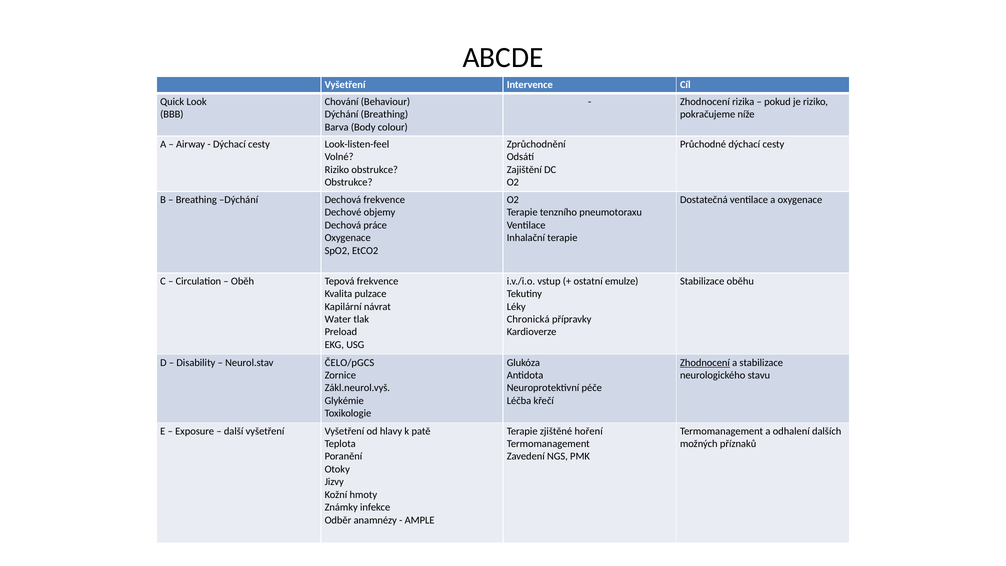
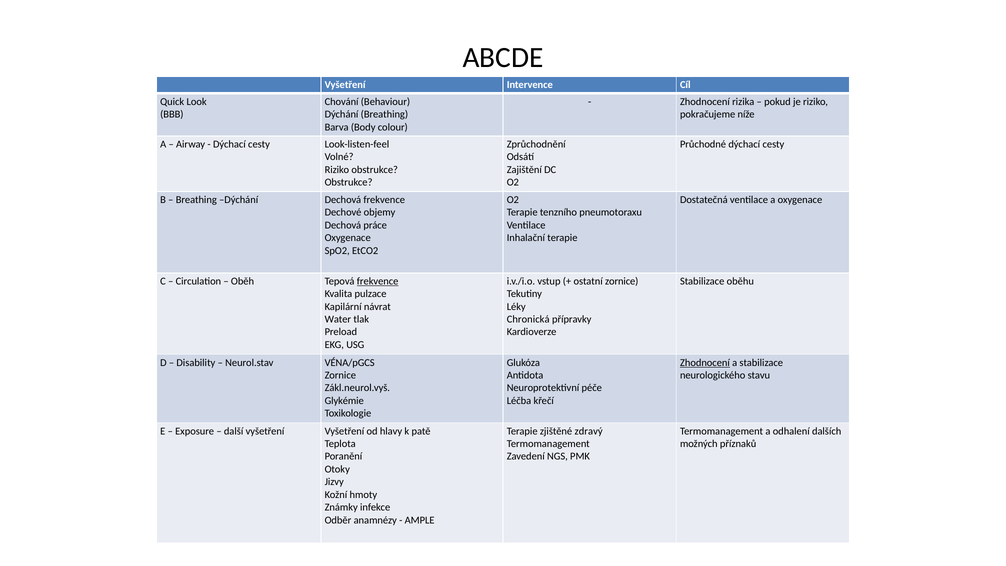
frekvence underline: none -> present (378, 281)
ostatní emulze: emulze -> zornice (622, 281)
ČELO/pGCS: ČELO/pGCS -> VÉNA/pGCS (350, 362)
hoření: hoření -> zdravý (589, 431)
